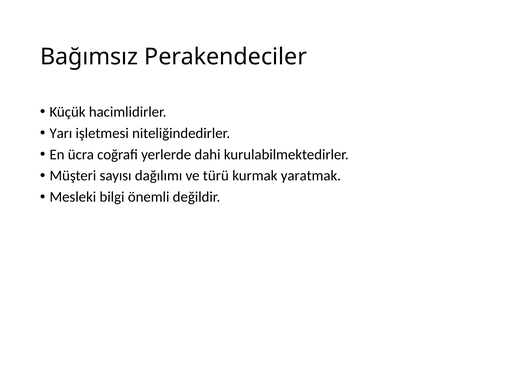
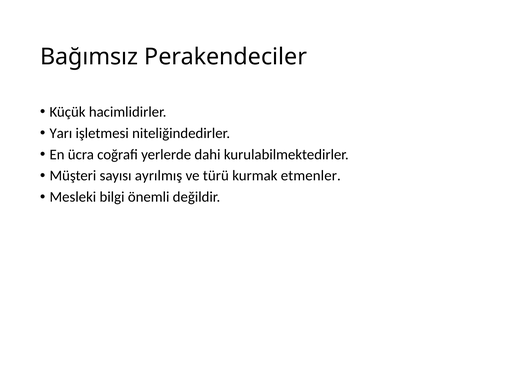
dağılımı: dağılımı -> ayrılmış (159, 176)
yaratmak: yaratmak -> etmenler (311, 176)
